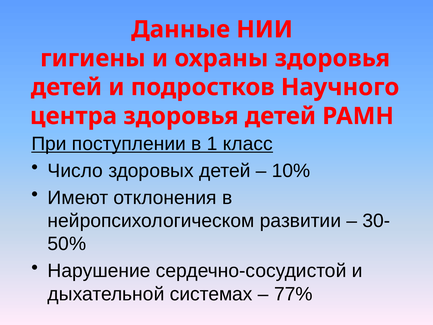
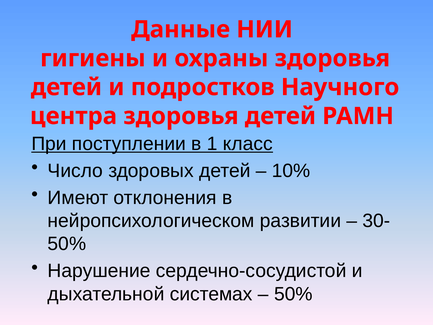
77%: 77% -> 50% (293, 294)
